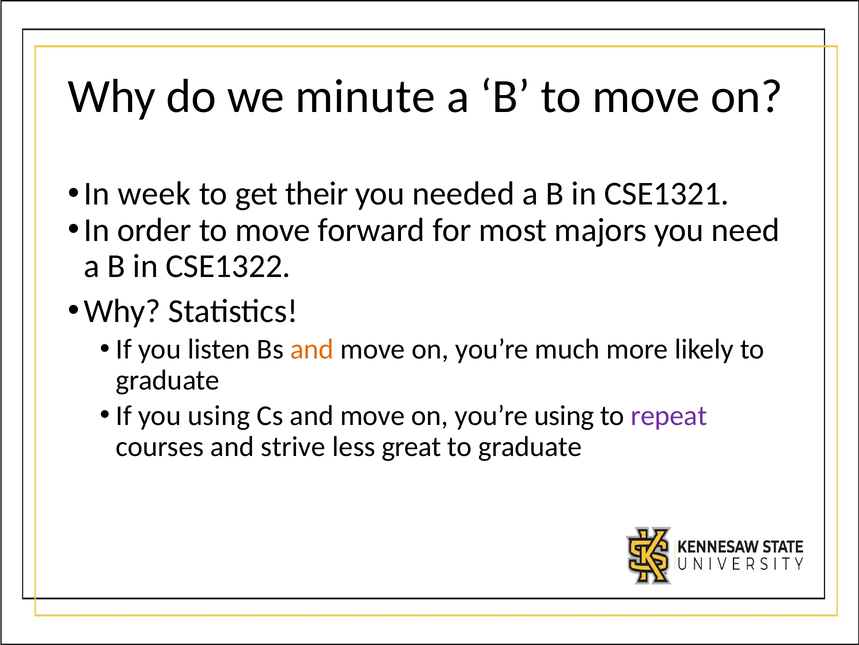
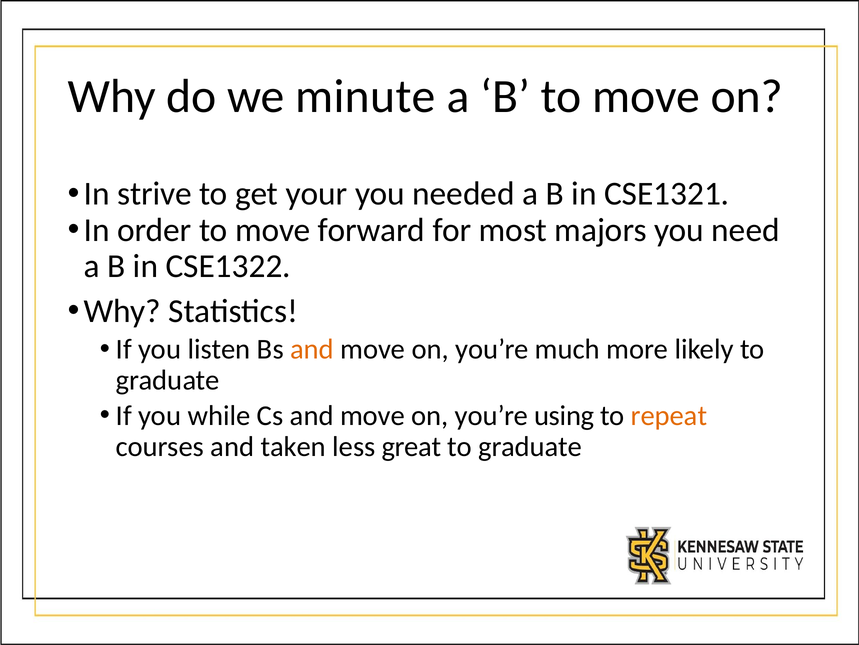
week: week -> strive (154, 194)
their: their -> your (317, 194)
you using: using -> while (219, 415)
repeat colour: purple -> orange (669, 415)
strive: strive -> taken (293, 446)
